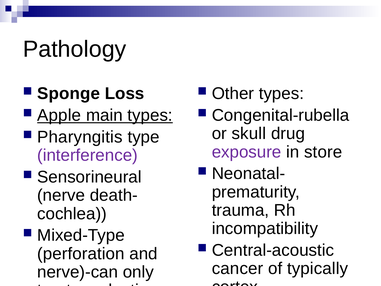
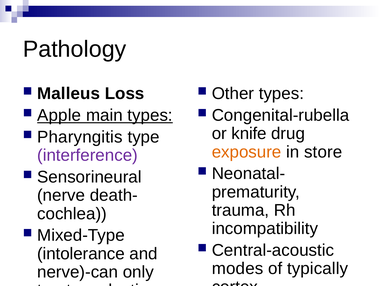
Sponge: Sponge -> Malleus (69, 94)
skull: skull -> knife (249, 133)
exposure colour: purple -> orange (247, 152)
perforation: perforation -> intolerance (81, 253)
cancer: cancer -> modes (238, 268)
